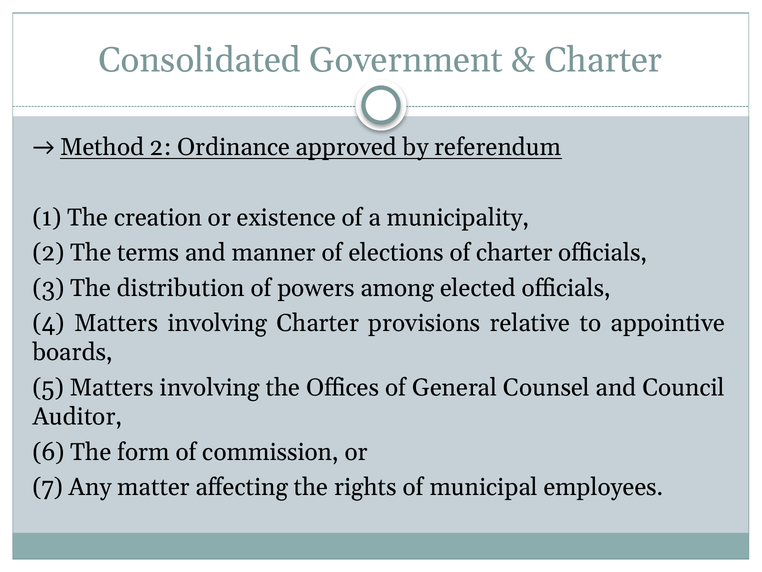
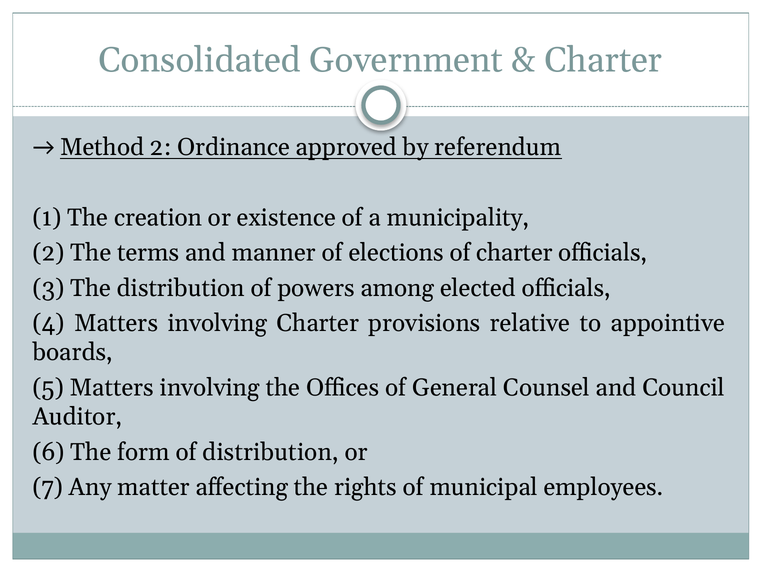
of commission: commission -> distribution (271, 452)
